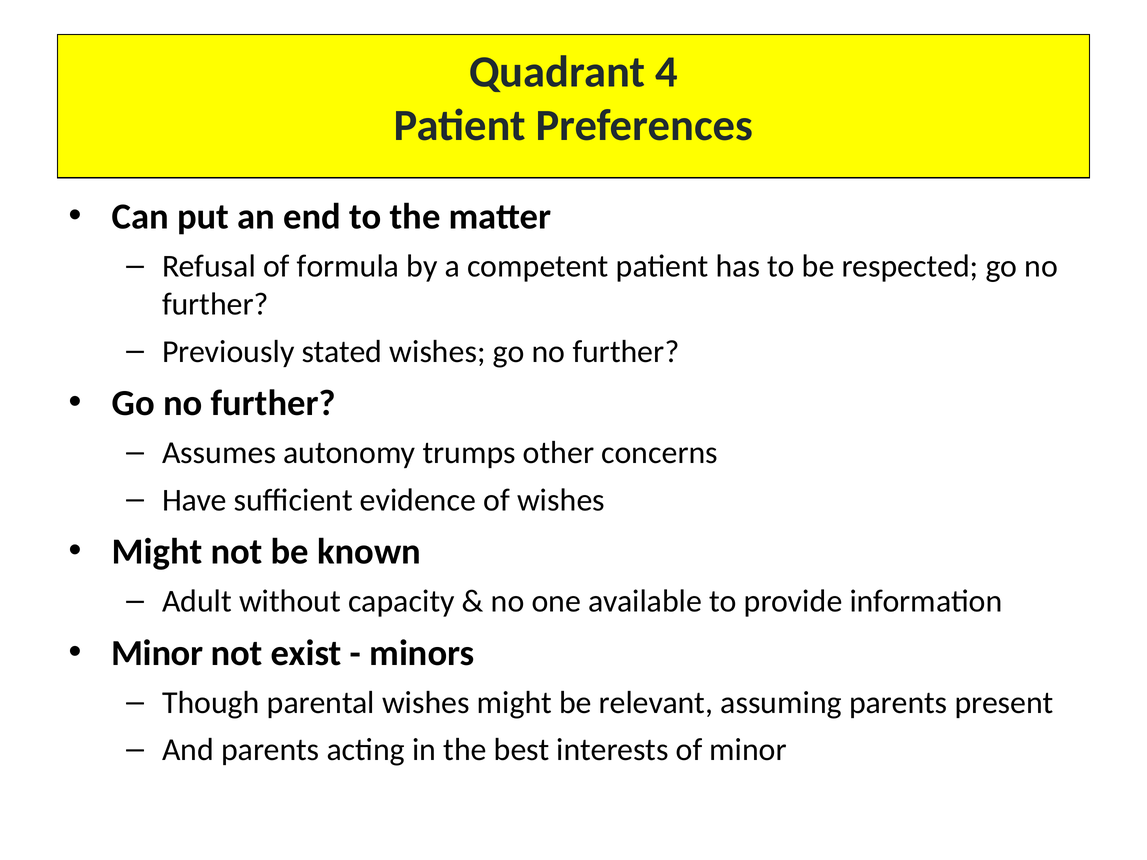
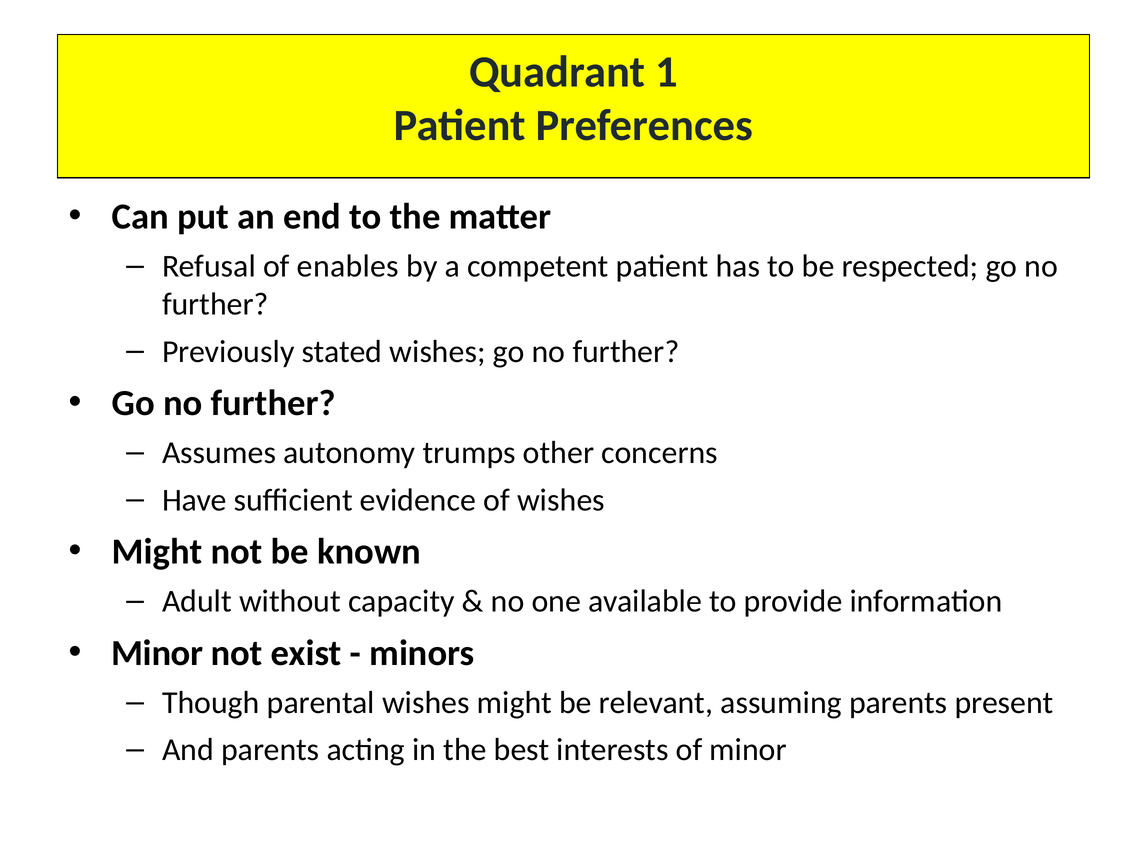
4: 4 -> 1 (666, 72)
formula: formula -> enables (348, 266)
